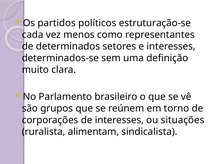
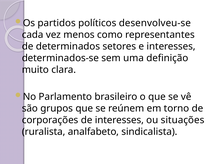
estruturação-se: estruturação-se -> desenvolveu-se (155, 23)
alimentam: alimentam -> analfabeto (93, 132)
